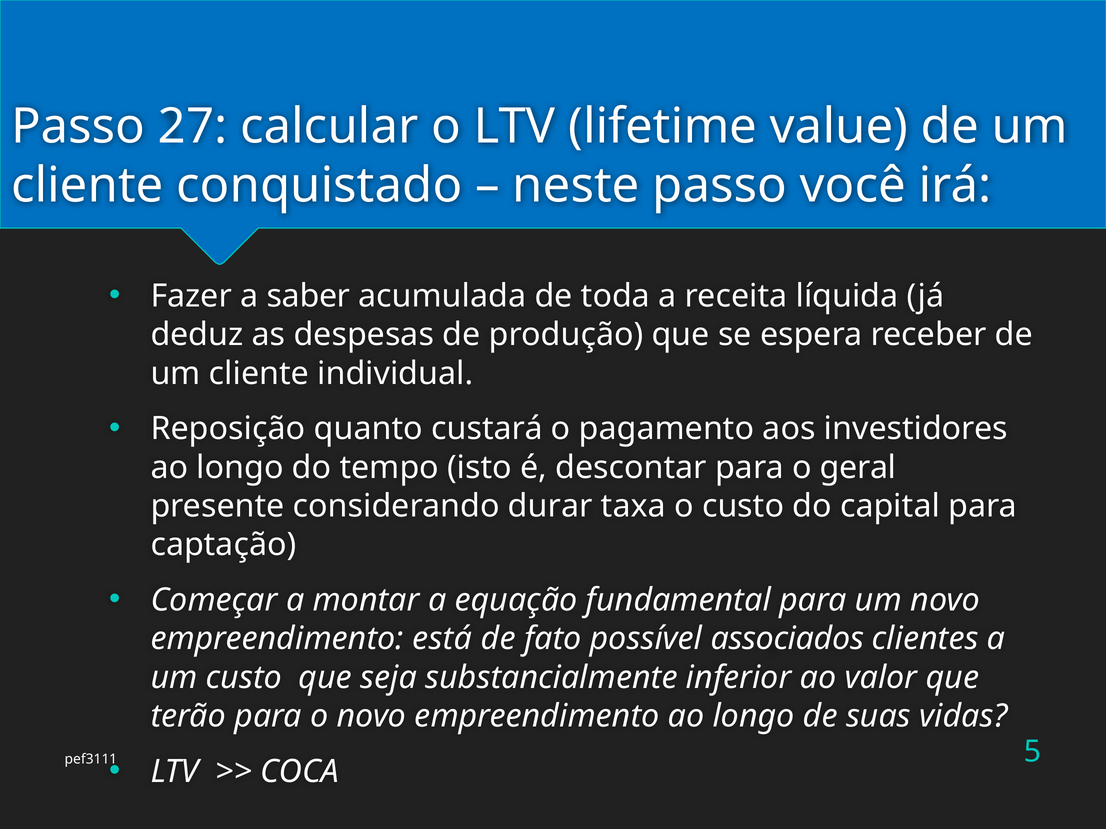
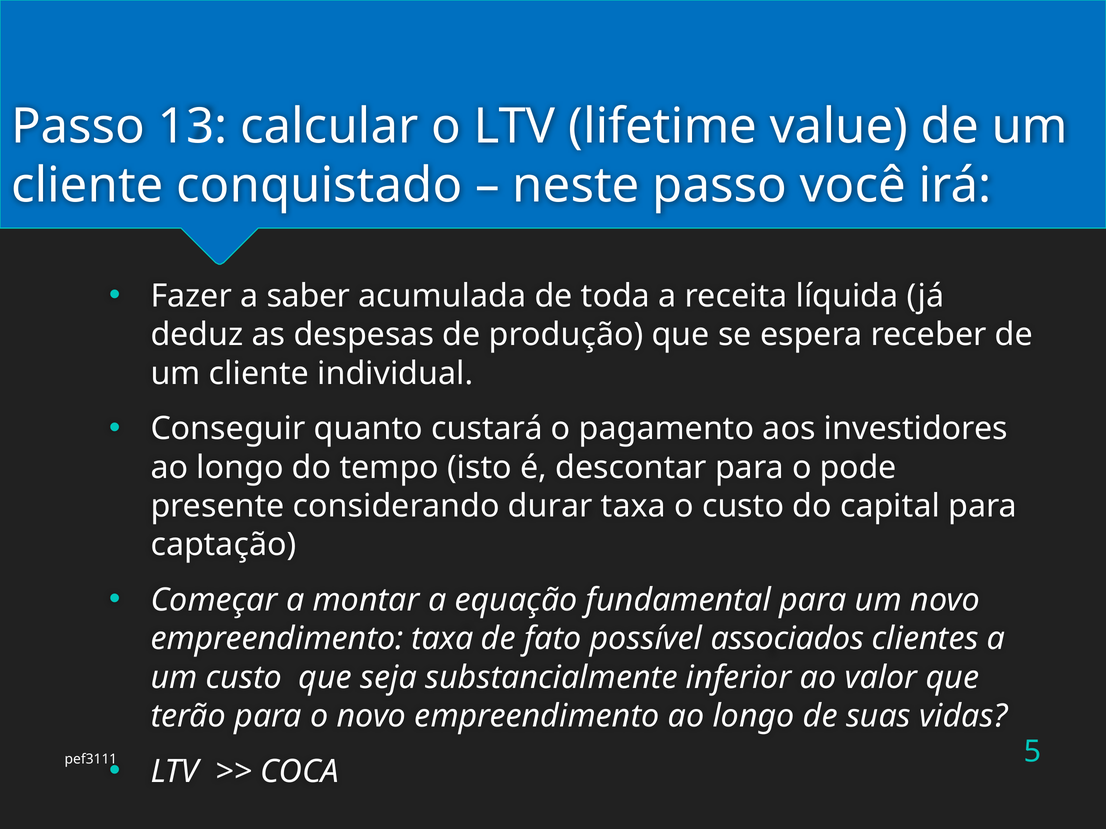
27: 27 -> 13 (193, 127)
Reposição: Reposição -> Conseguir (228, 429)
geral: geral -> pode (858, 468)
empreendimento está: está -> taxa (442, 639)
